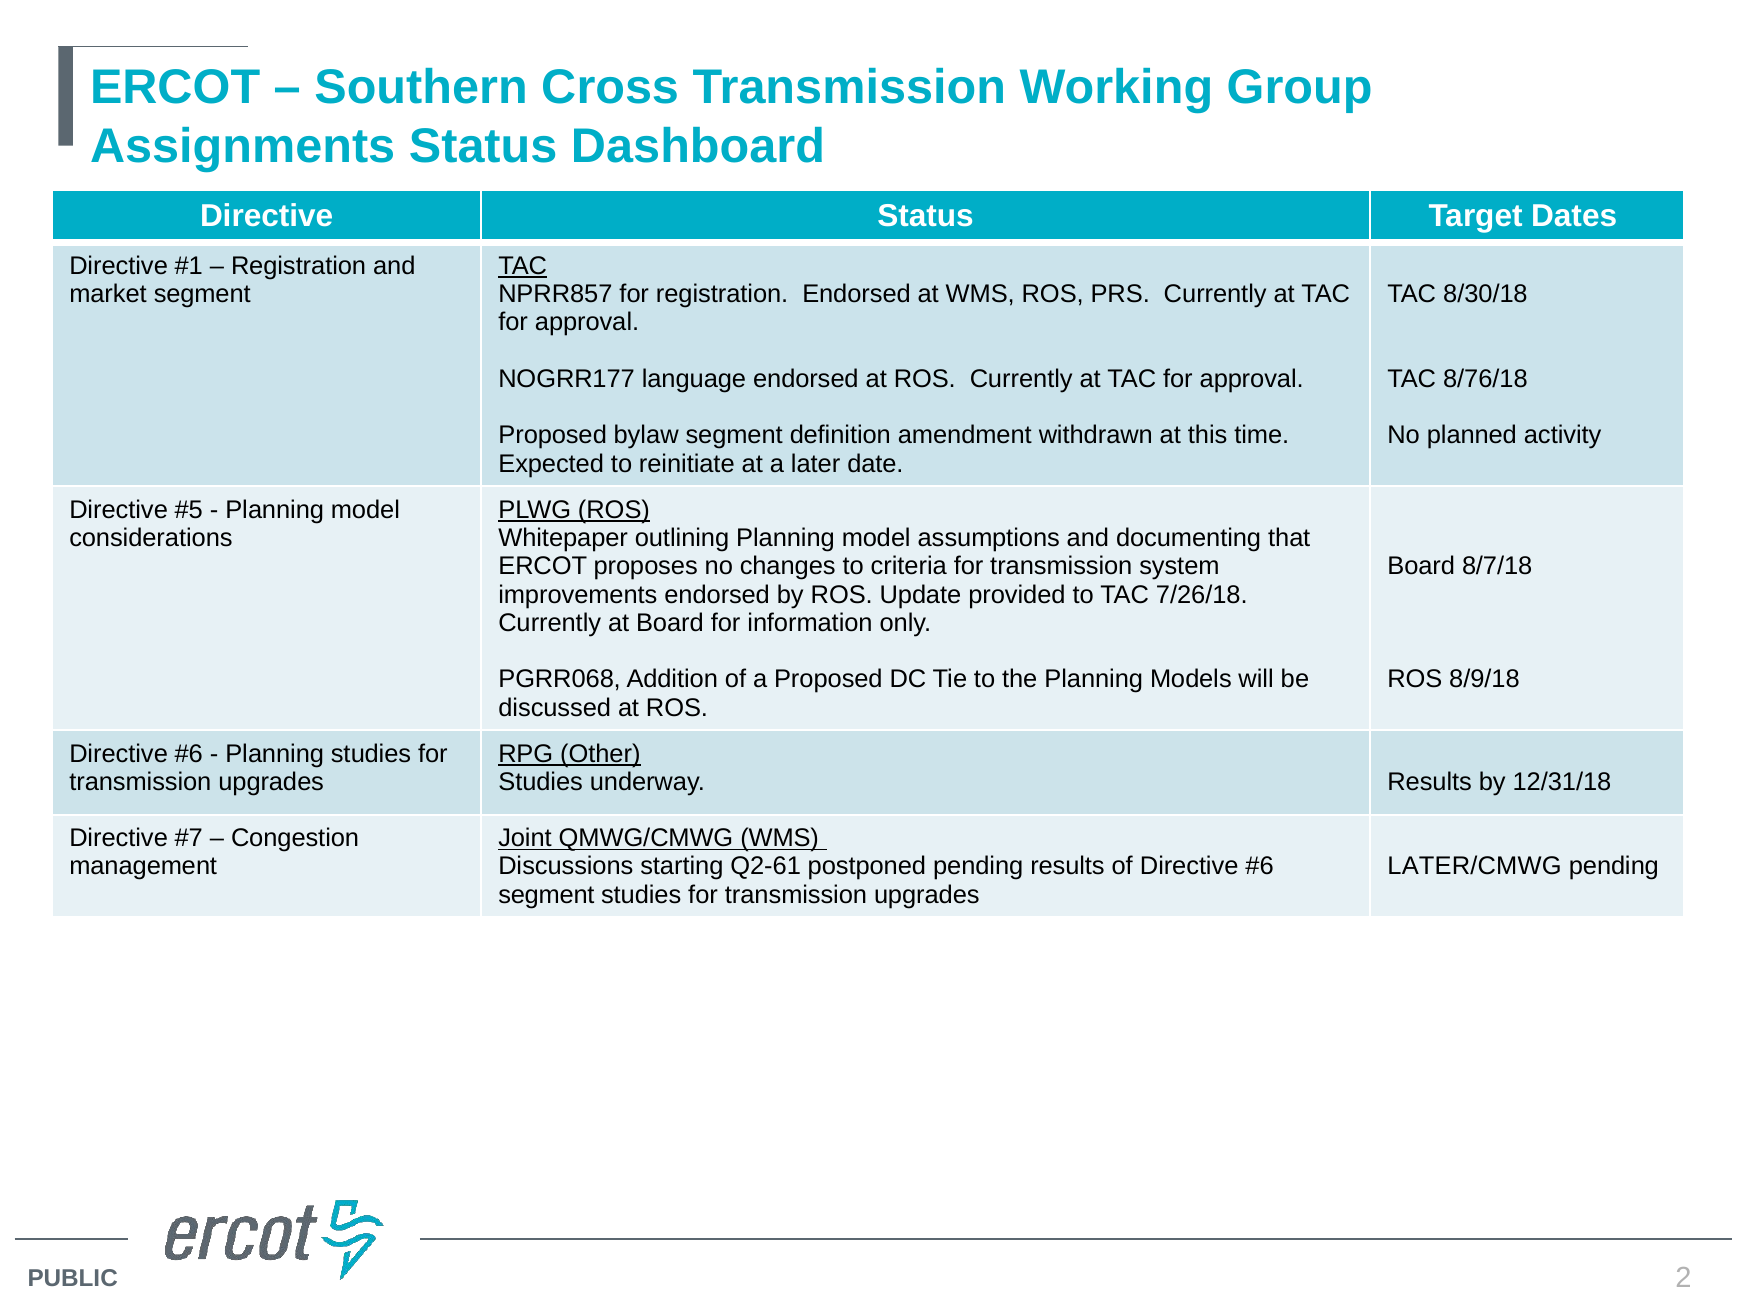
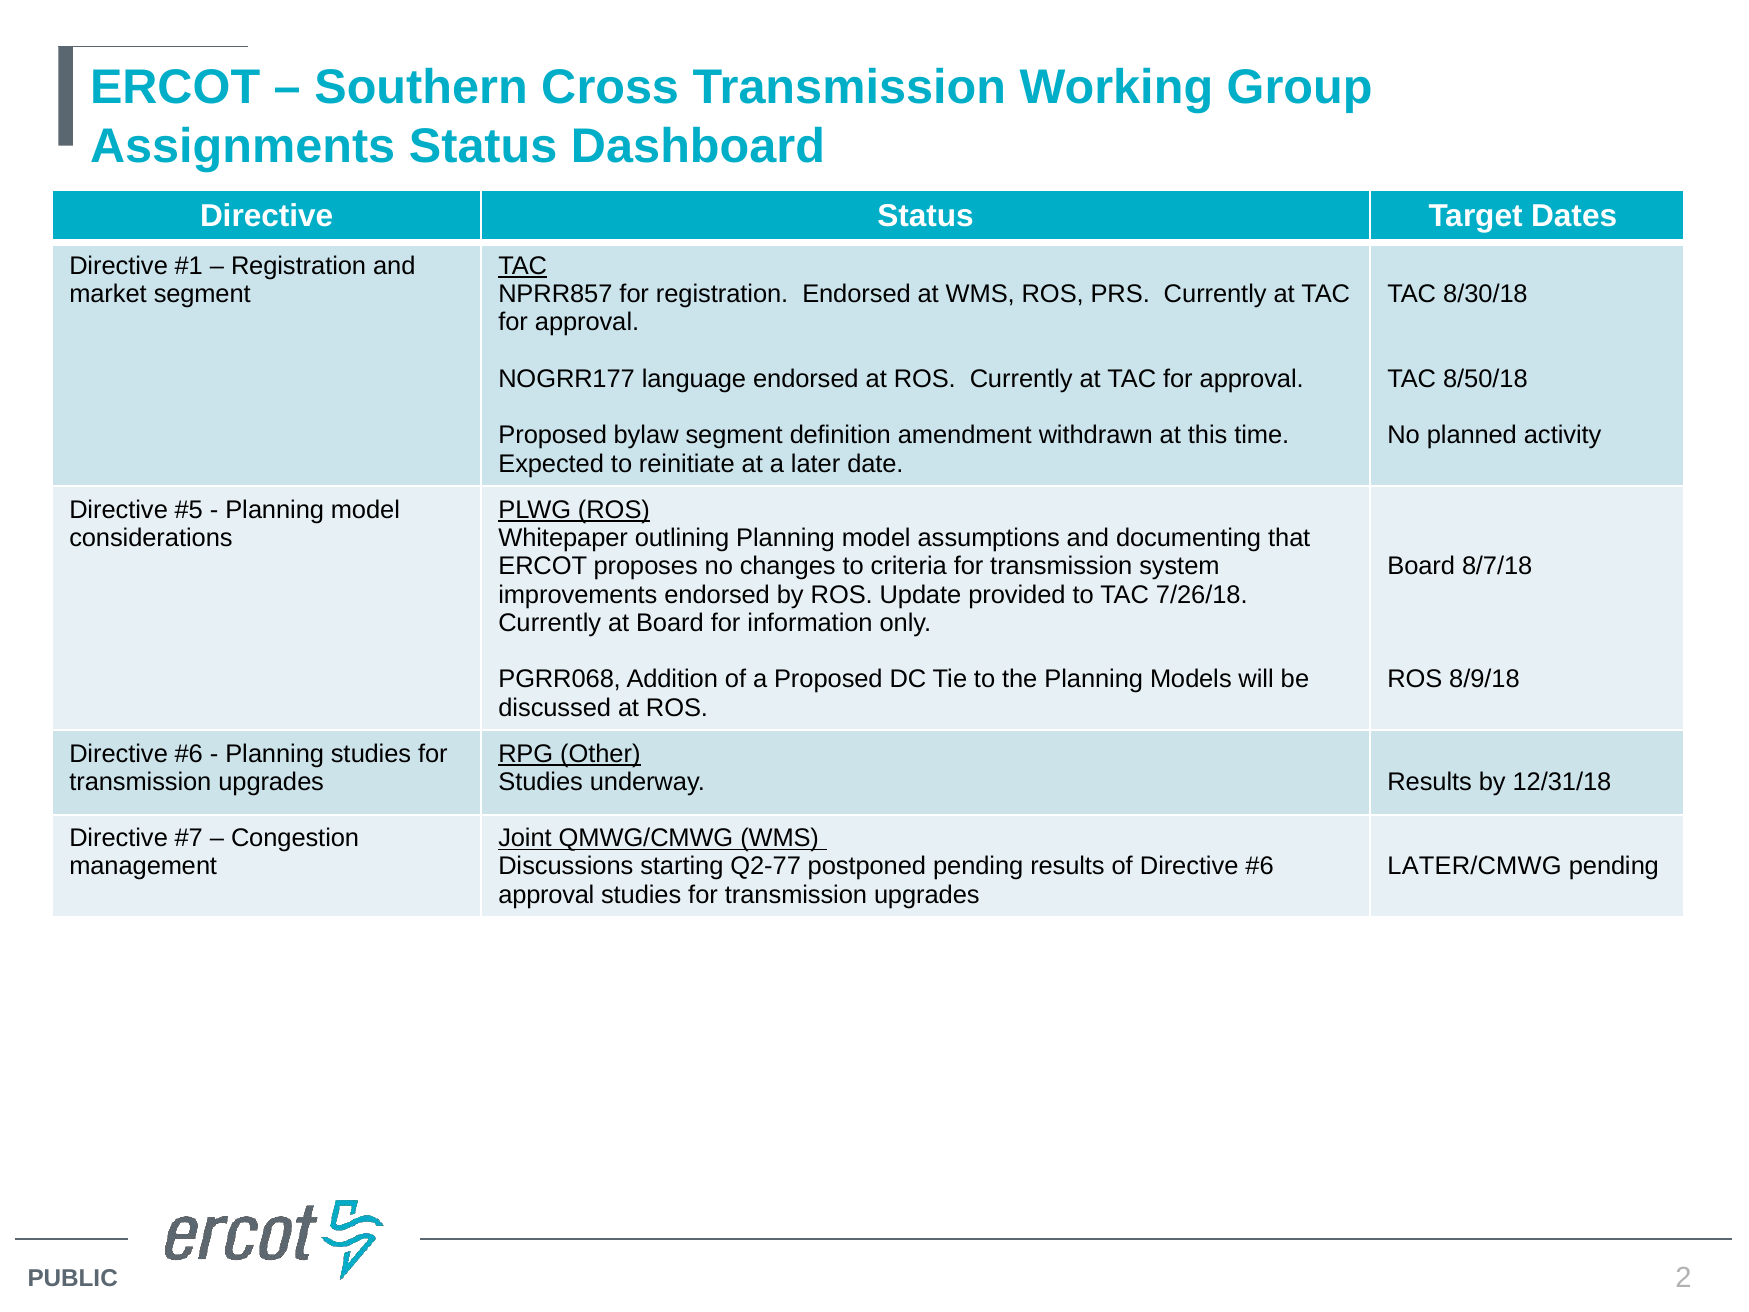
8/76/18: 8/76/18 -> 8/50/18 (1485, 379)
Q2-61: Q2-61 -> Q2-77 (766, 866)
segment: segment -> approval (546, 895)
